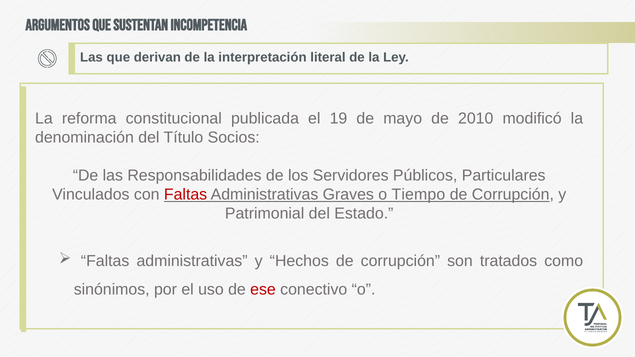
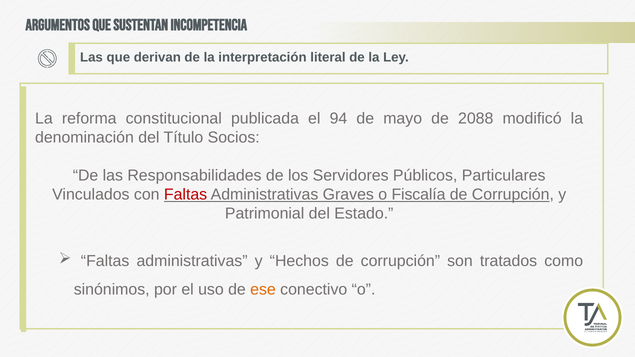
19: 19 -> 94 (338, 118)
2010: 2010 -> 2088 (476, 118)
Tiempo: Tiempo -> Fiscalía (419, 195)
ese colour: red -> orange (263, 290)
